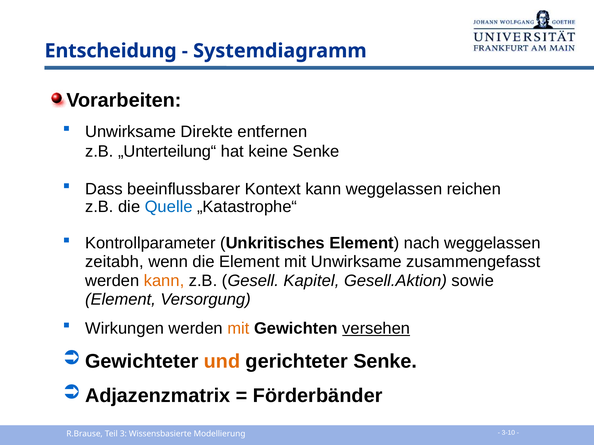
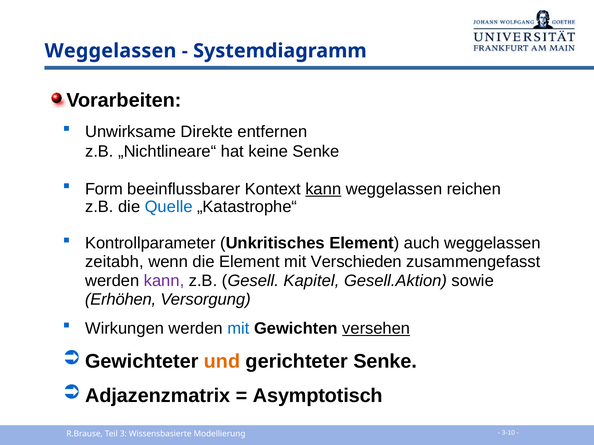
Entscheidung: Entscheidung -> Weggelassen (110, 51)
„Unterteilung“: „Unterteilung“ -> „Nichtlineare“ (167, 152)
Dass: Dass -> Form (104, 189)
kann underline: none -> present (323, 189)
nach: nach -> auch (422, 243)
mit Unwirksame: Unwirksame -> Verschieden (356, 262)
kann colour: orange -> purple (164, 281)
Element: Element -> Erhöhen (121, 300)
mit colour: orange -> blue (238, 329)
Förderbänder: Förderbänder -> Asymptotisch (318, 396)
